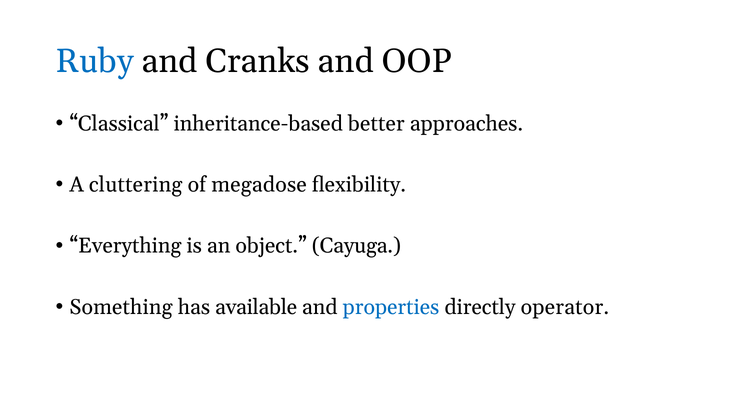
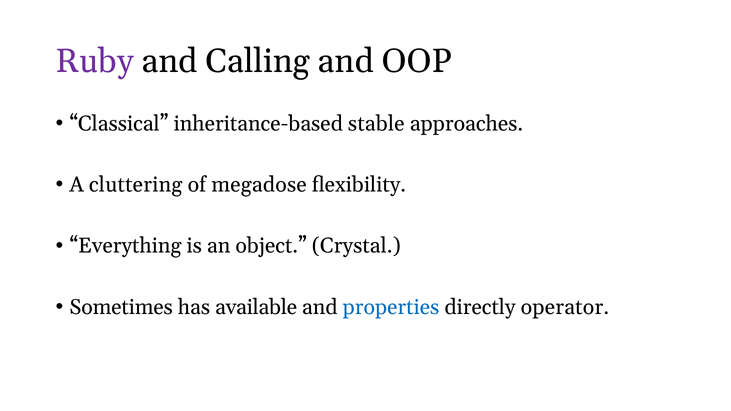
Ruby colour: blue -> purple (95, 61)
Cranks: Cranks -> Calling (258, 61)
better: better -> stable (376, 124)
Cayuga: Cayuga -> Crystal (356, 246)
Something: Something -> Sometimes (121, 307)
